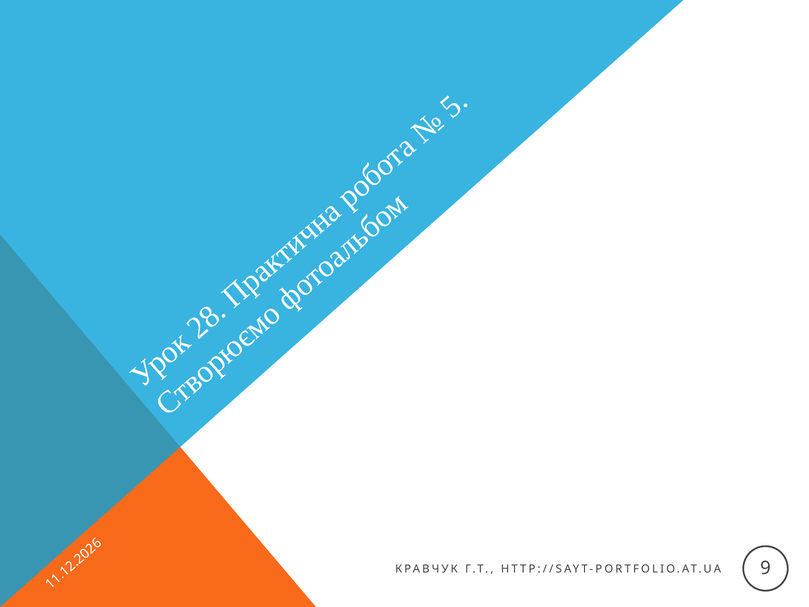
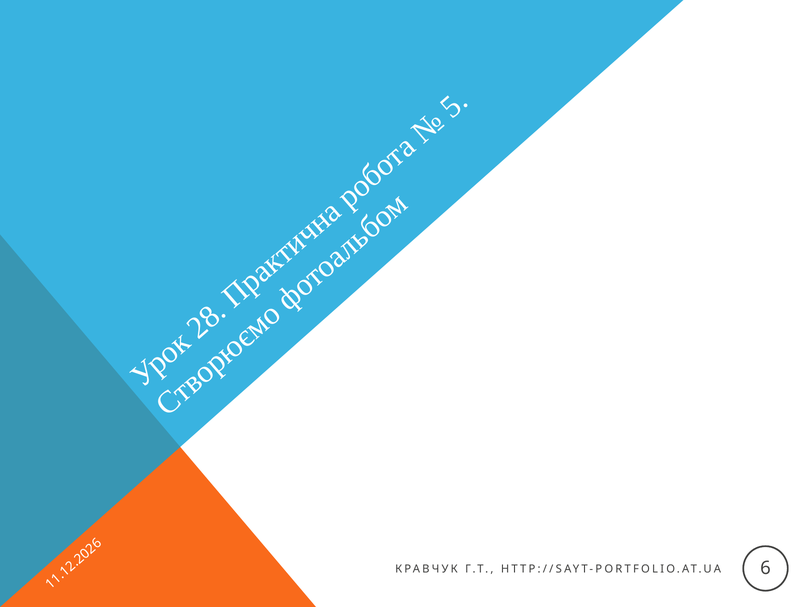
HTTP://SAYT-PORTFOLIO.AT.UA 9: 9 -> 6 (766, 568)
